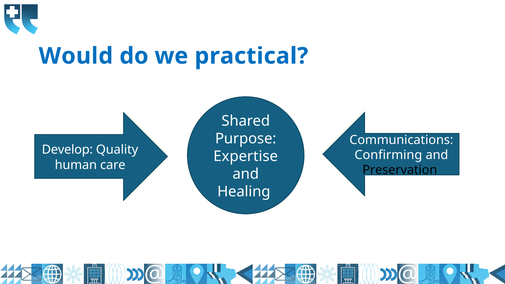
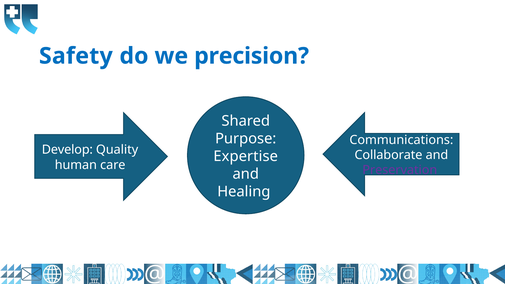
Would: Would -> Safety (76, 56)
practical: practical -> precision (252, 56)
Confirming: Confirming -> Collaborate (388, 155)
Preservation colour: black -> purple (400, 170)
